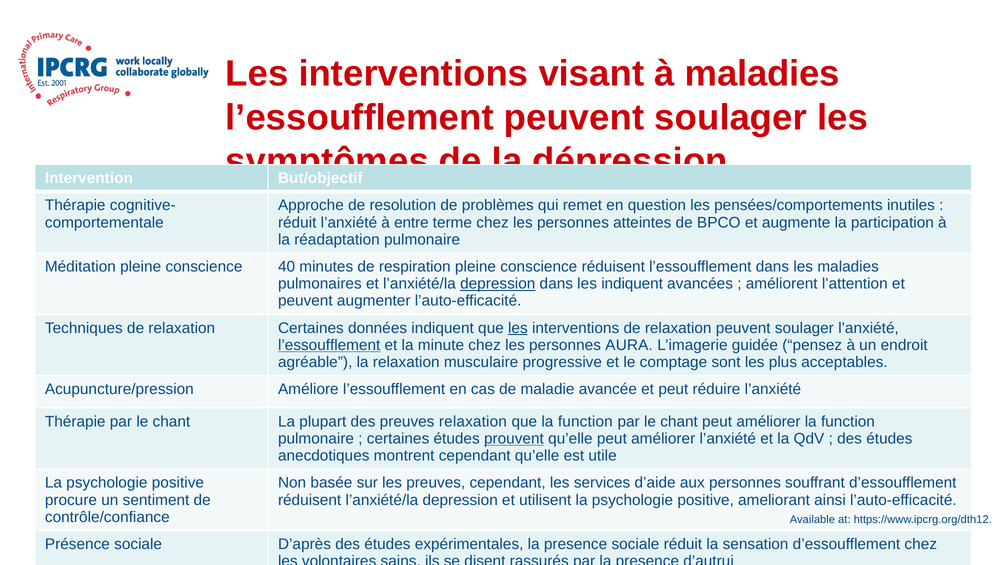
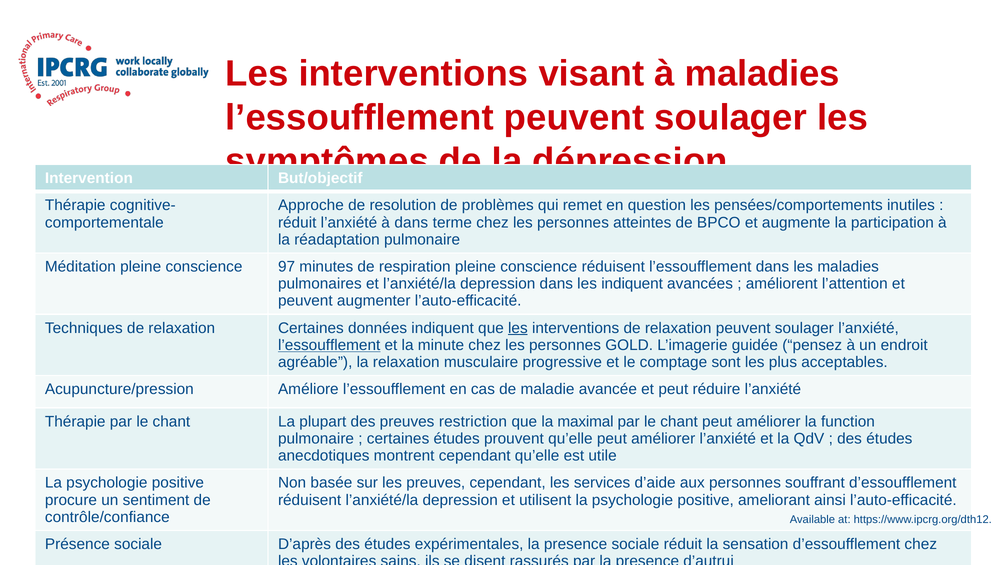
à entre: entre -> dans (411, 223)
40: 40 -> 97 (287, 267)
depression underline: present -> none (498, 284)
AURA: AURA -> GOLD (629, 345)
preuves relaxation: relaxation -> restriction (473, 422)
que la function: function -> maximal (585, 422)
prouvent underline: present -> none (514, 439)
